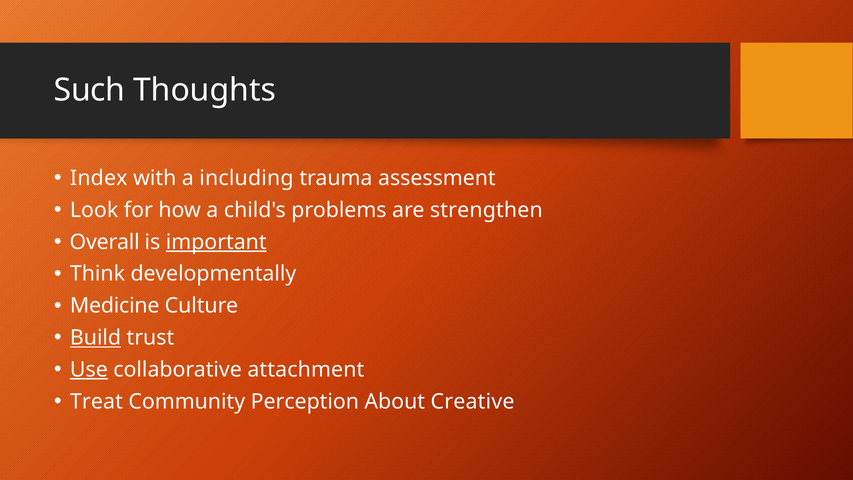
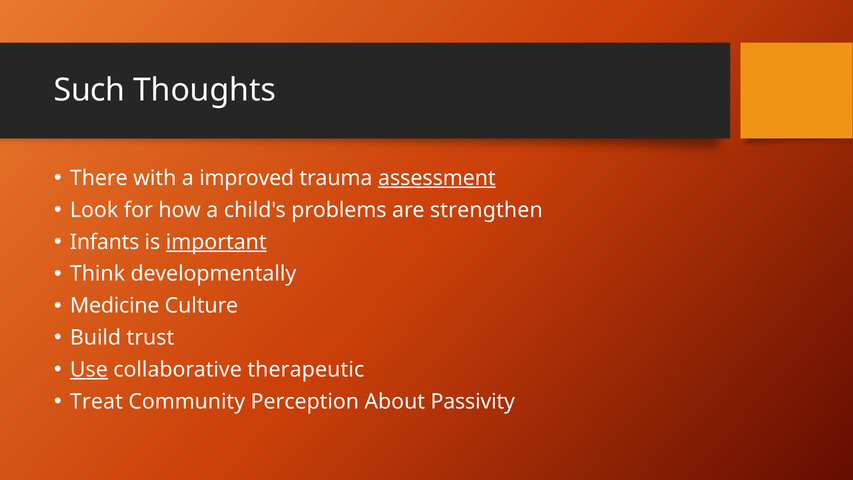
Index: Index -> There (99, 178)
including: including -> improved (247, 178)
assessment underline: none -> present (437, 178)
Overall: Overall -> Infants (105, 242)
Build underline: present -> none (96, 338)
attachment: attachment -> therapeutic (306, 370)
Creative: Creative -> Passivity (473, 401)
